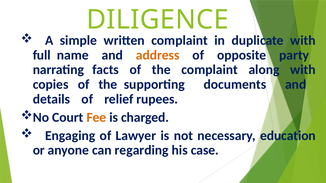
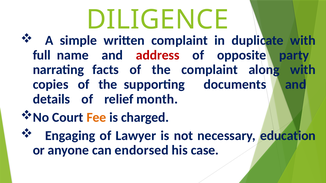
address colour: orange -> red (158, 55)
rupees: rupees -> month (157, 99)
regarding: regarding -> endorsed (142, 151)
